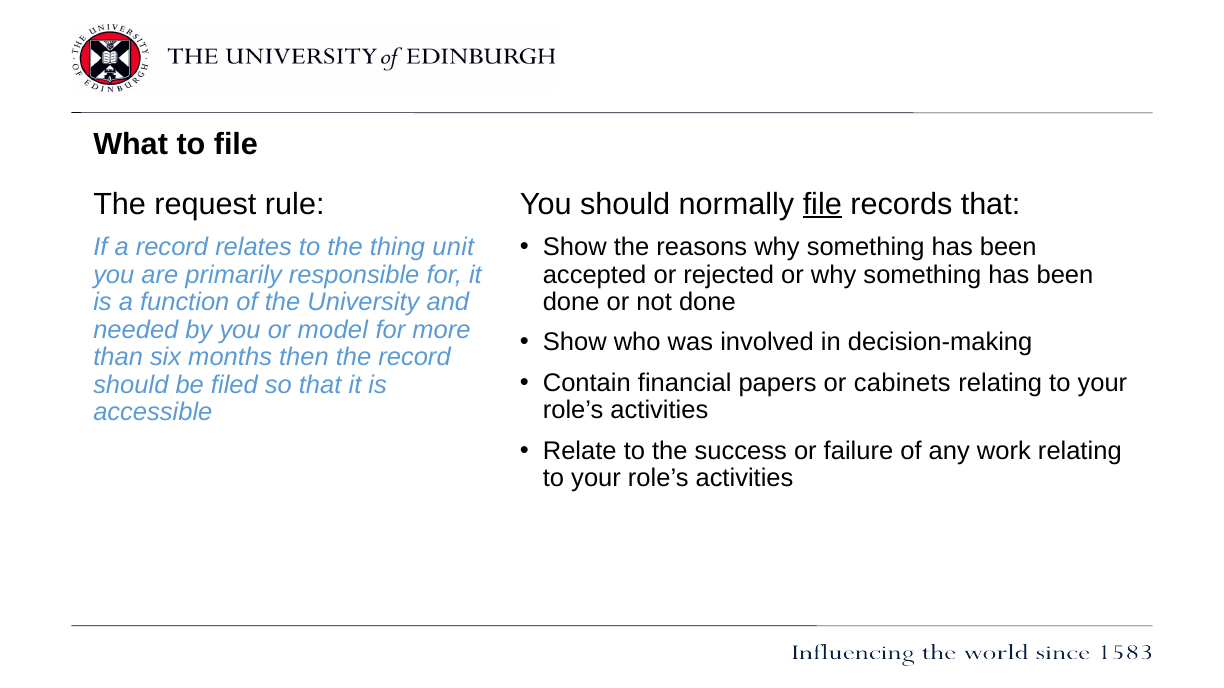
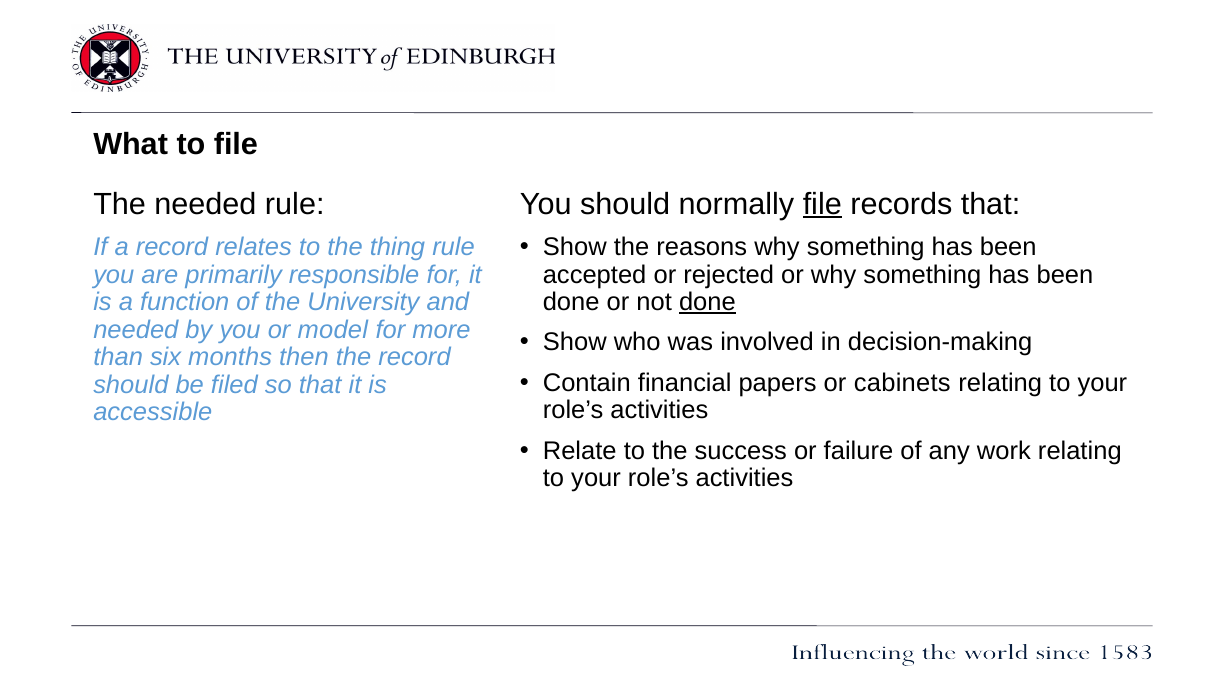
The request: request -> needed (205, 204)
thing unit: unit -> rule (454, 247)
done underline: none -> present (707, 302)
